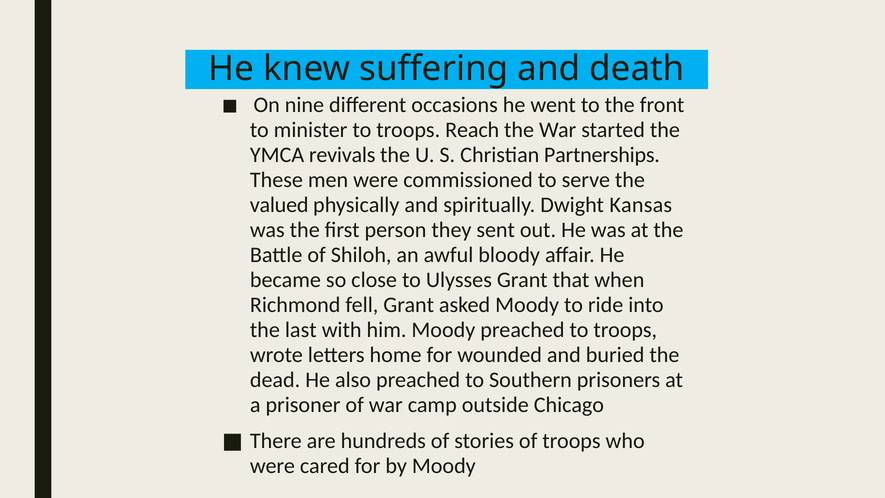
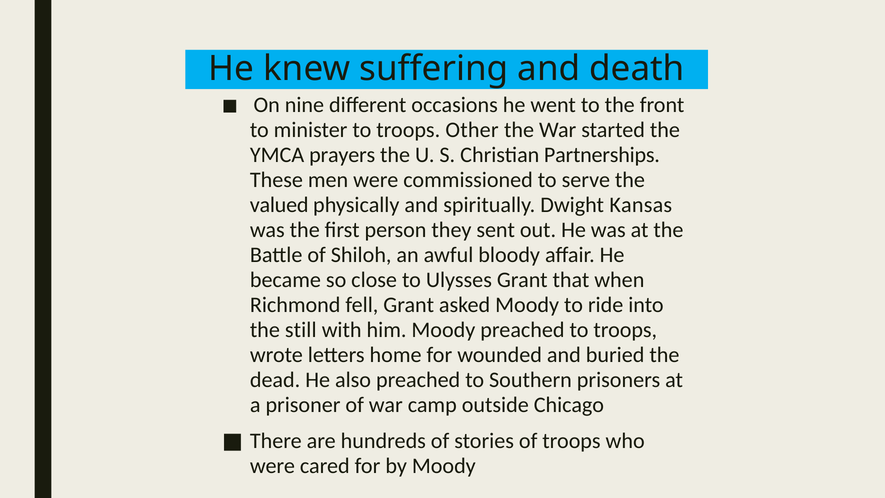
Reach: Reach -> Other (472, 130)
revivals: revivals -> prayers (342, 155)
last: last -> still (301, 330)
